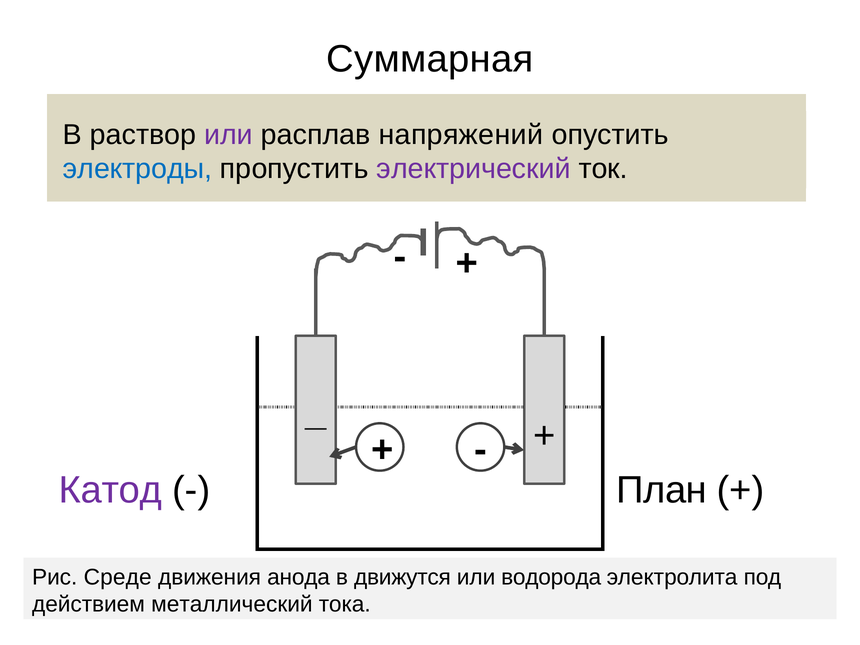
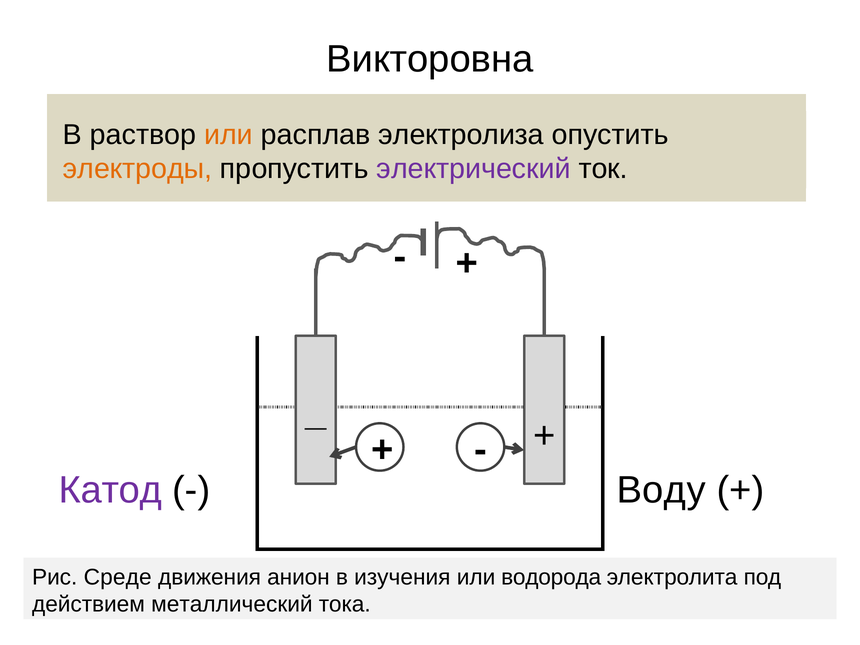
Суммарная: Суммарная -> Викторовна (430, 59)
или colour: purple -> orange (228, 135)
напряжений: напряжений -> электролиза (461, 135)
электроды colour: blue -> orange (138, 169)
План: План -> Воду (661, 490)
анода: анода -> анион (298, 577)
движутся: движутся -> изучения (402, 577)
